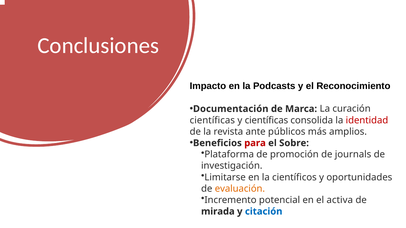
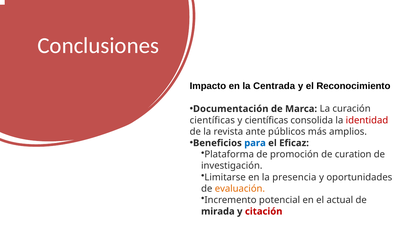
Podcasts: Podcasts -> Centrada (274, 86)
para colour: red -> blue (255, 143)
Sobre: Sobre -> Eficaz (294, 143)
journals: journals -> curation (353, 155)
científicos: científicos -> presencia (294, 178)
activa: activa -> actual (340, 200)
citación colour: blue -> red (264, 212)
